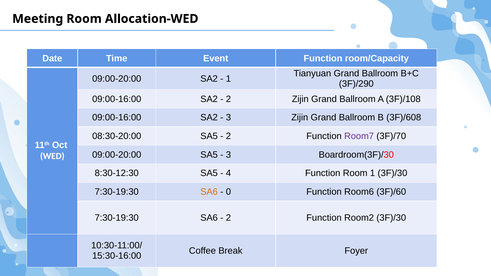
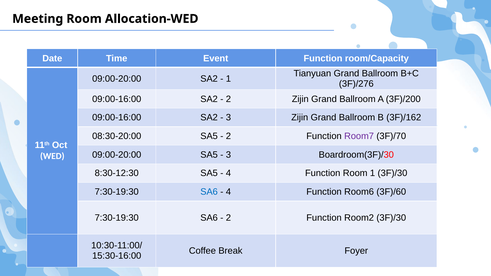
3F)/290: 3F)/290 -> 3F)/276 (356, 84)
3F)/108: 3F)/108 -> 3F)/200 (403, 99)
3F)/608: 3F)/608 -> 3F)/162 (404, 118)
SA6 colour: orange -> blue (209, 192)
0: 0 -> 4 (228, 192)
